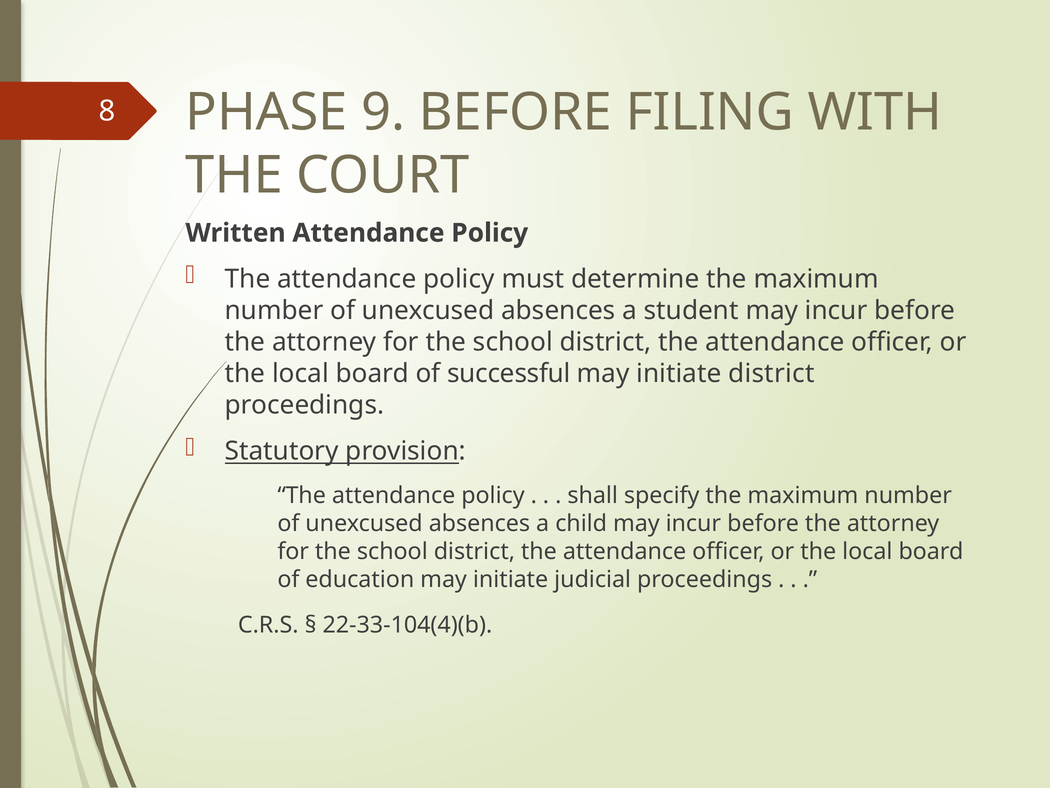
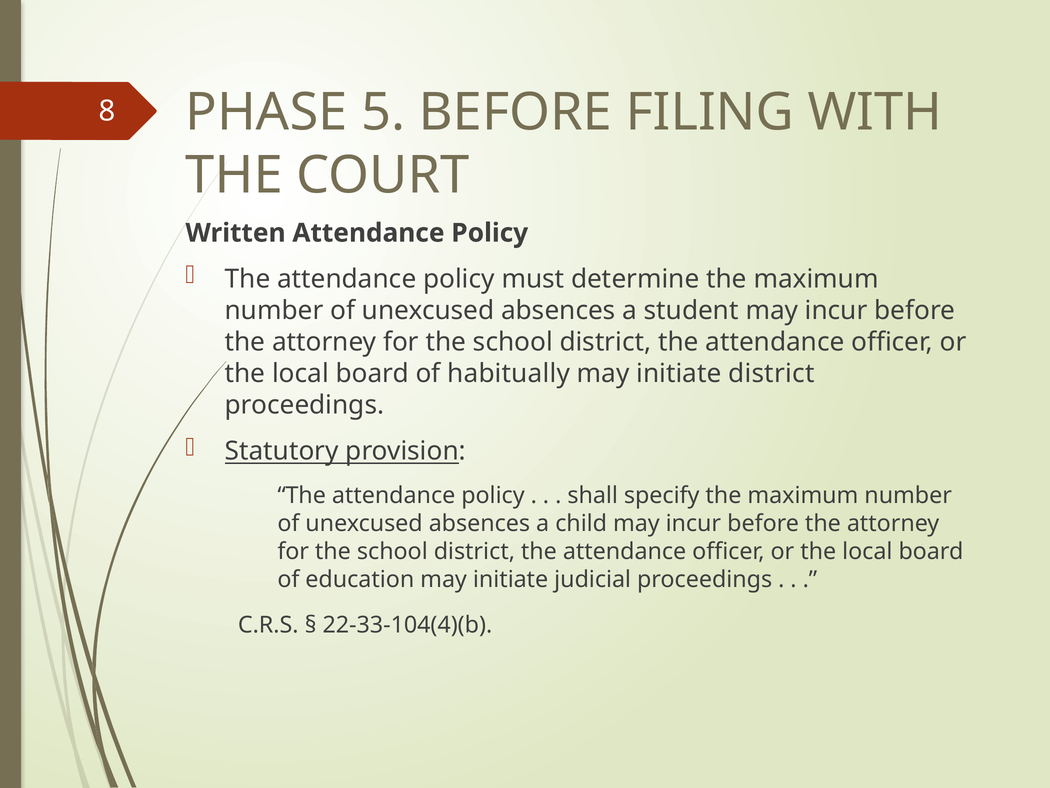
9: 9 -> 5 (383, 112)
successful: successful -> habitually (509, 373)
